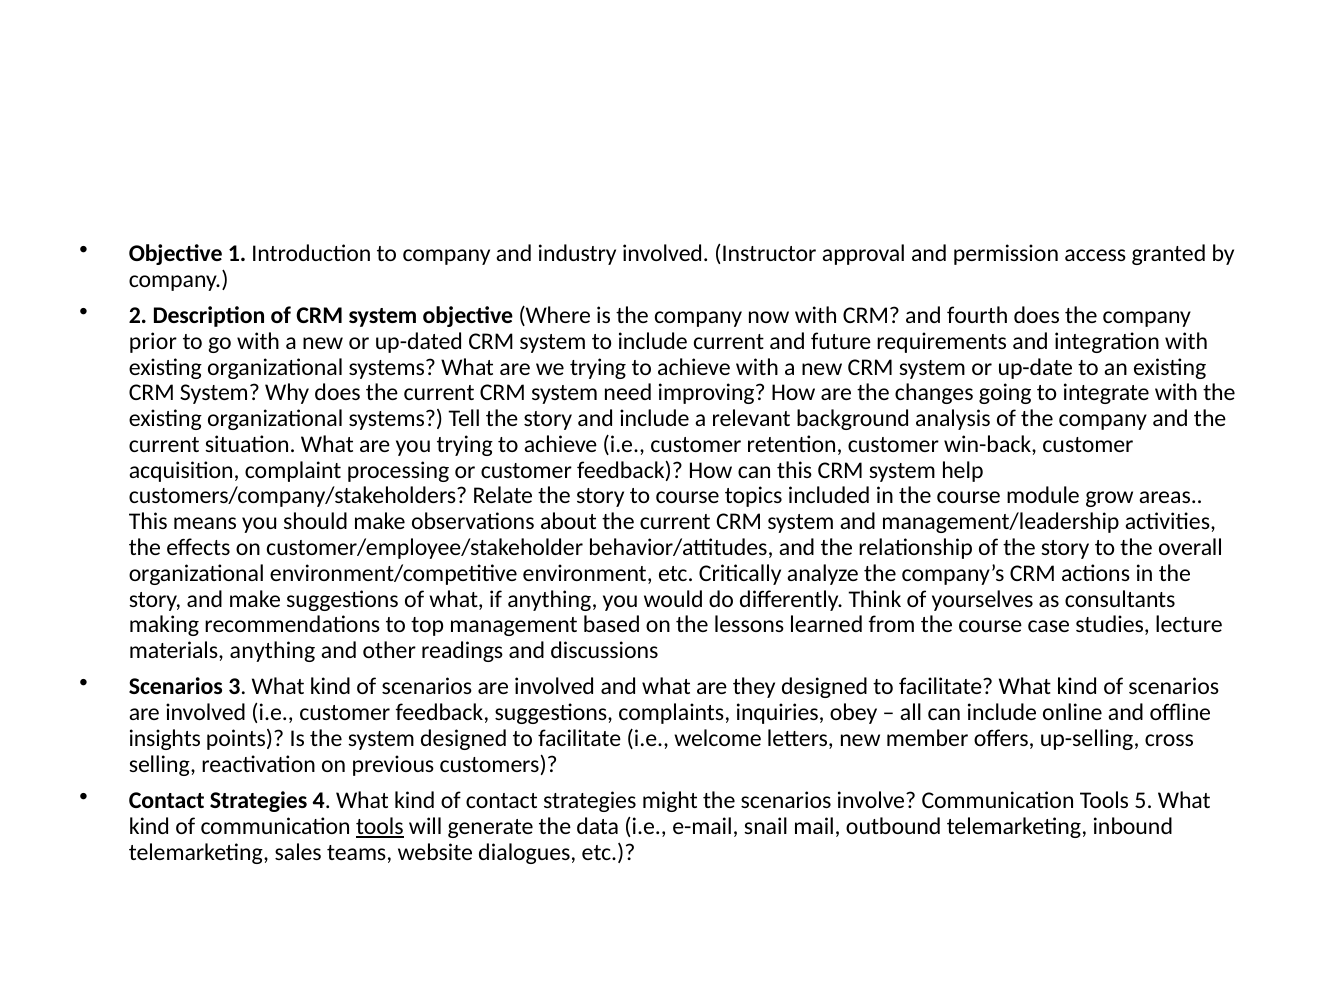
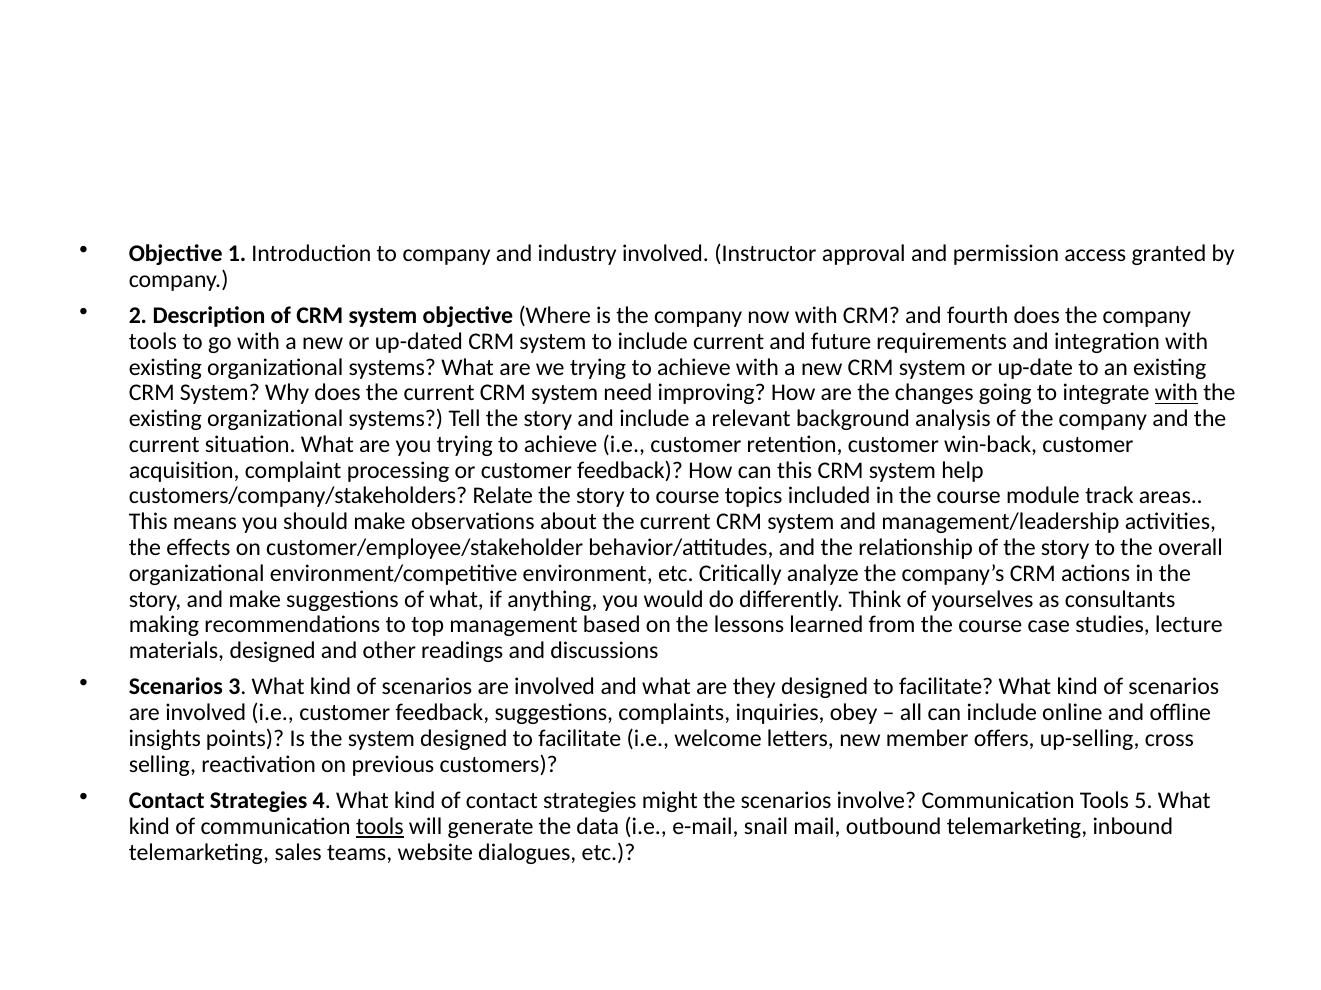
prior: prior -> tools (153, 342)
with underline: none -> present (1176, 393)
grow: grow -> track (1109, 496)
materials anything: anything -> designed (273, 651)
